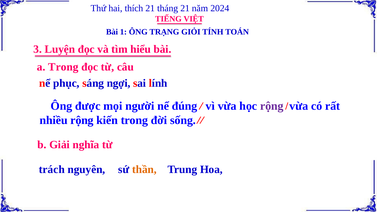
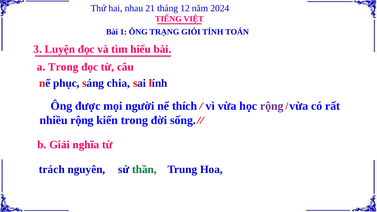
thích: thích -> nhau (134, 8)
tháng 21: 21 -> 12 (185, 8)
ngợi: ngợi -> chia (118, 83)
đúng: đúng -> thích (185, 106)
thần colour: orange -> green (144, 169)
